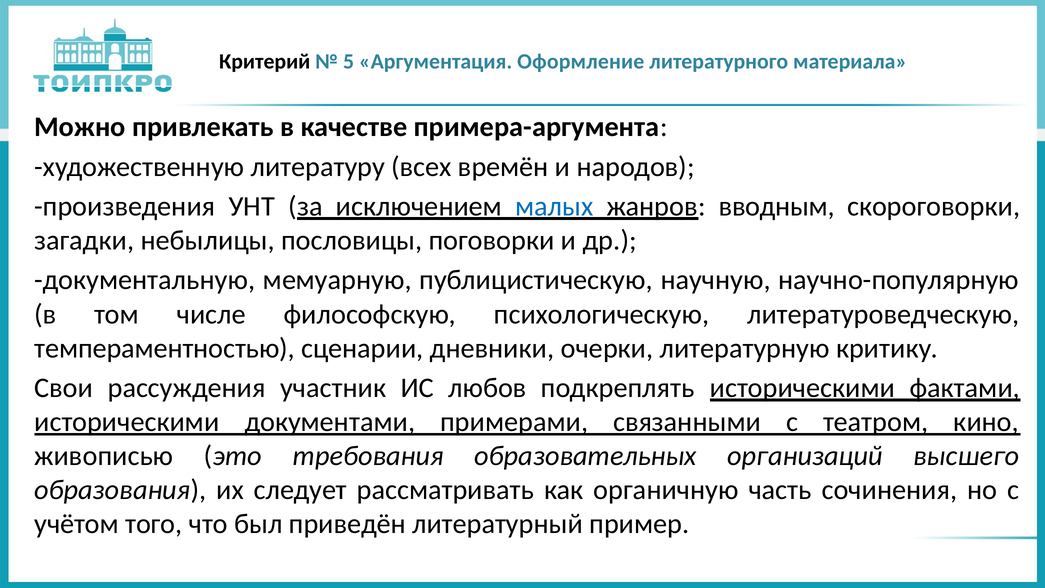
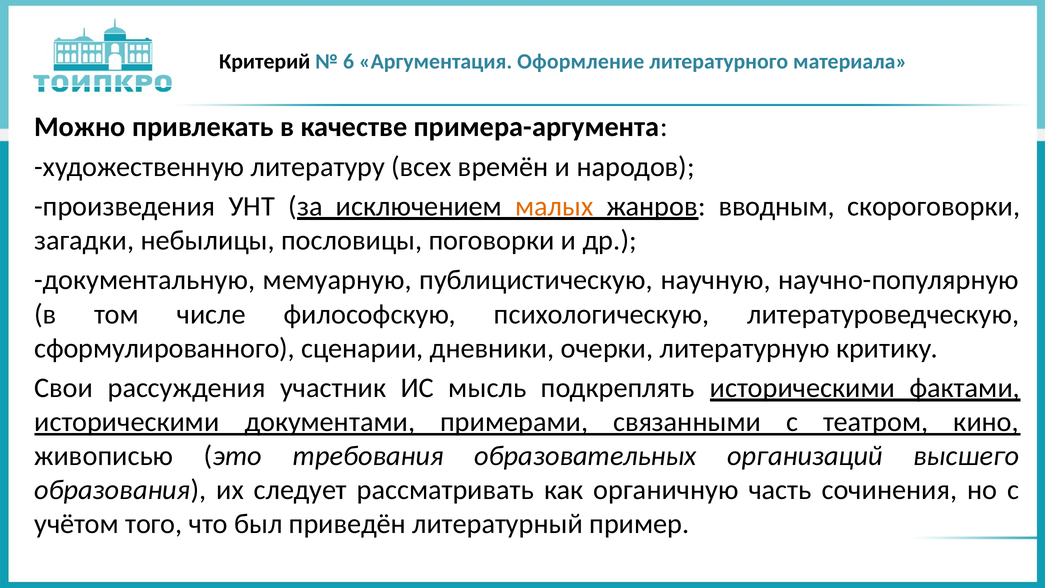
5: 5 -> 6 (349, 61)
малых colour: blue -> orange (554, 206)
темпераментностью: темпераментностью -> сформулированного (165, 348)
любов: любов -> мысль (487, 388)
